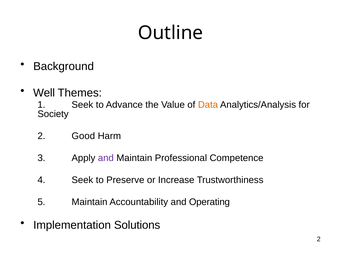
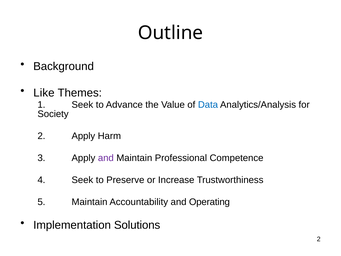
Well: Well -> Like (44, 93)
Data colour: orange -> blue (208, 105)
2 Good: Good -> Apply (83, 136)
